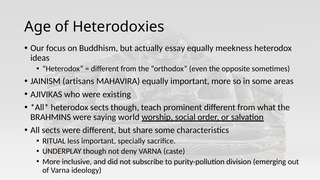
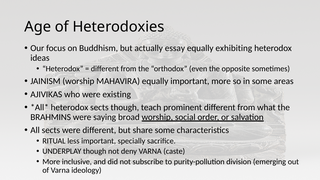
meekness: meekness -> exhibiting (234, 48)
JAINISM artisans: artisans -> worship (78, 81)
world: world -> broad (129, 117)
